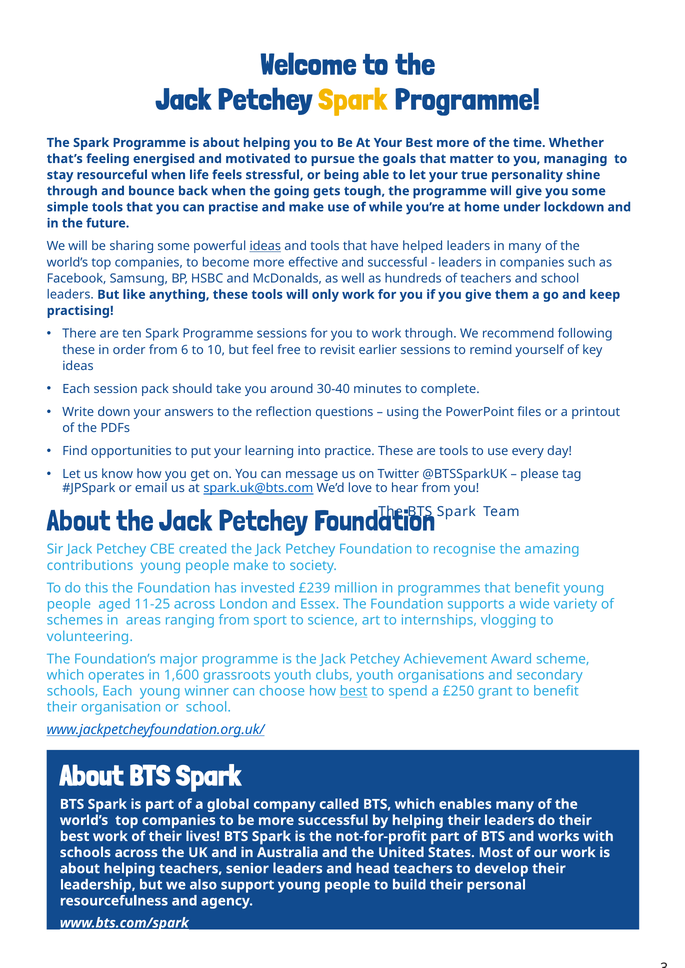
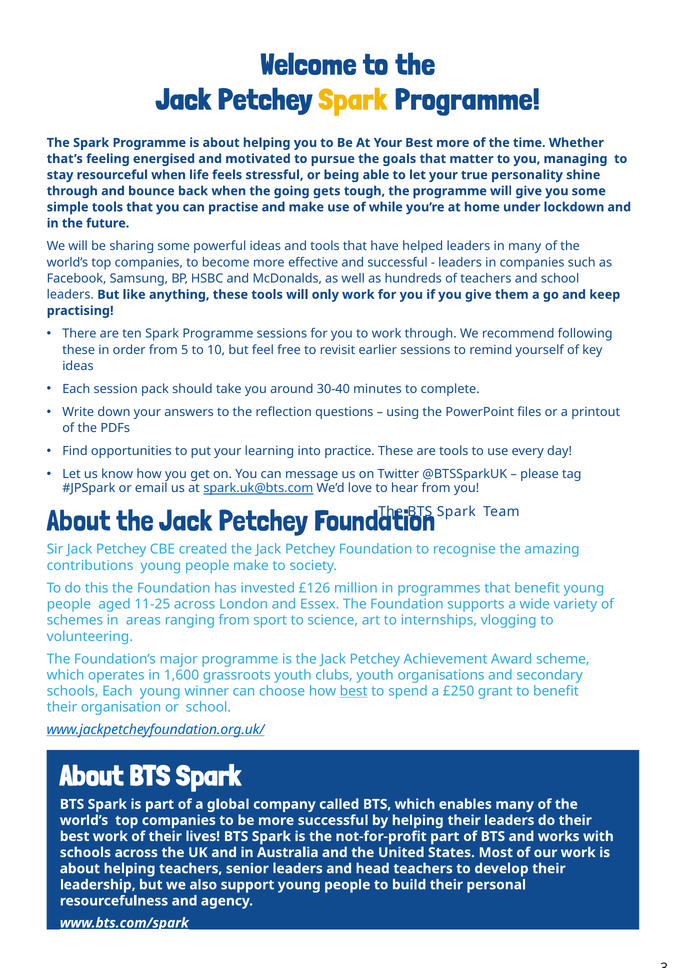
ideas underline: present -> none (265, 247)
6: 6 -> 5 (185, 350)
£239: £239 -> £126 (314, 589)
